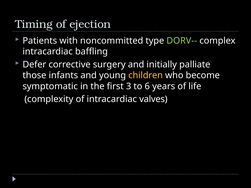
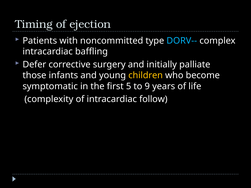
DORV-- colour: light green -> light blue (182, 41)
3: 3 -> 5 (129, 86)
6: 6 -> 9 (147, 86)
valves: valves -> follow (153, 99)
